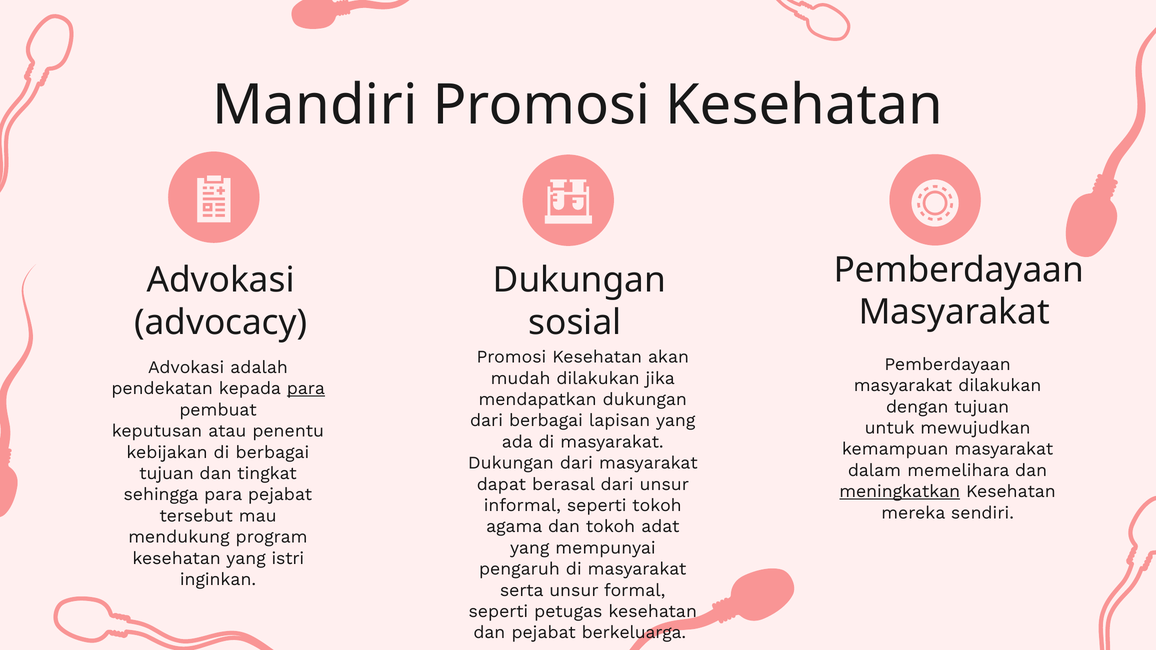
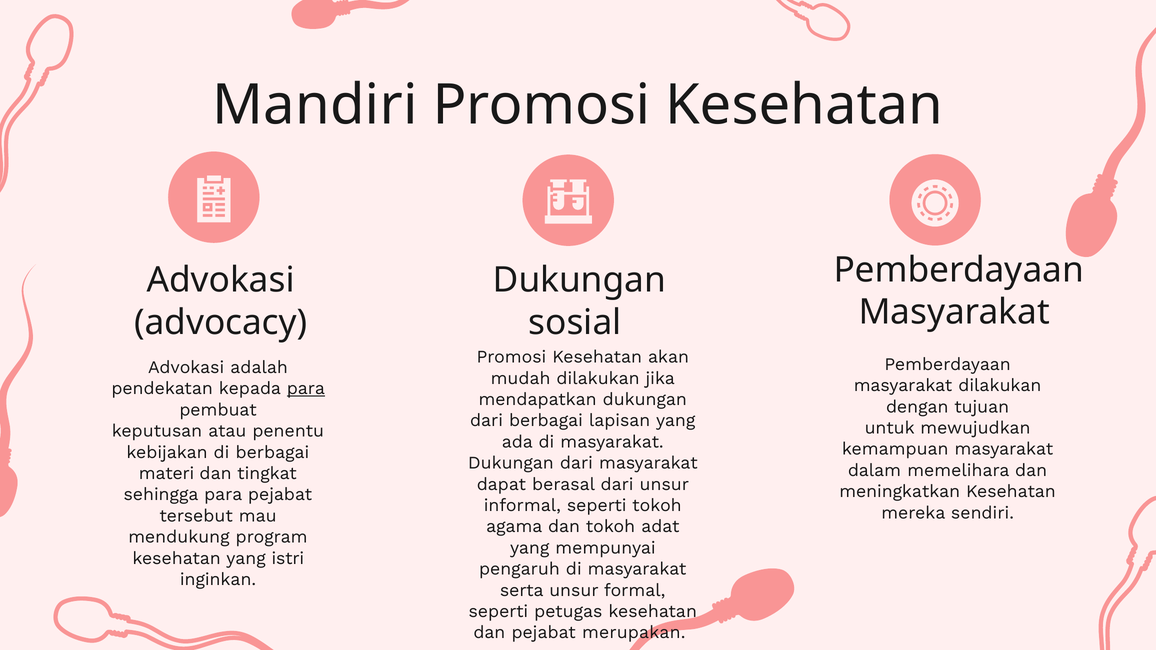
tujuan: tujuan -> materi (167, 474)
meningkatkan underline: present -> none (900, 492)
berkeluarga: berkeluarga -> merupakan (634, 633)
